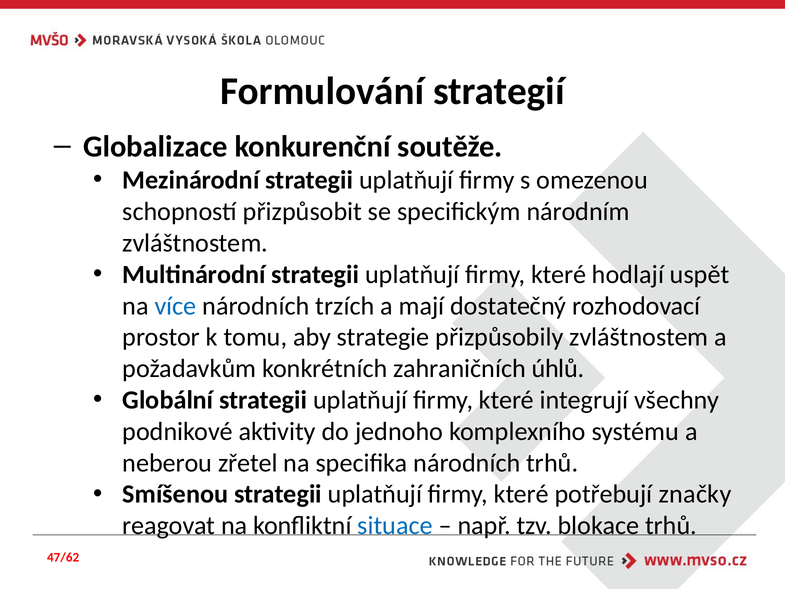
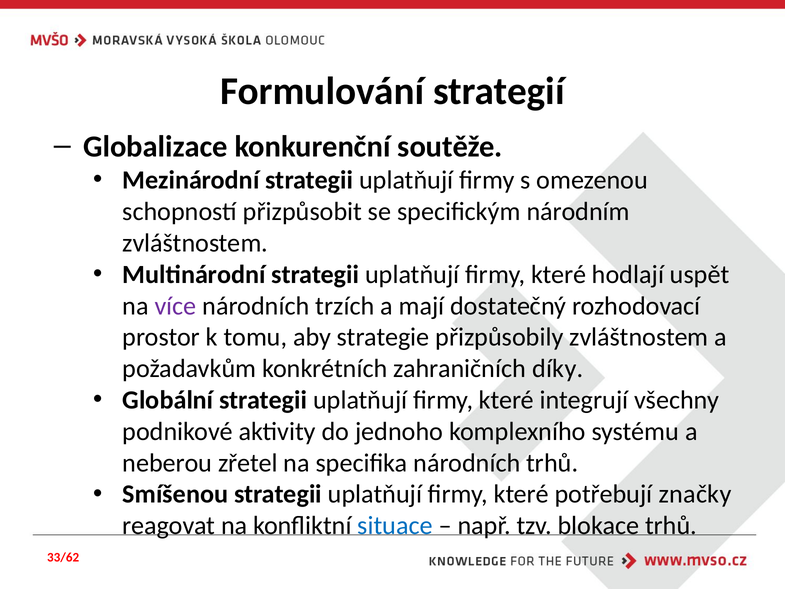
více colour: blue -> purple (176, 306)
úhlů: úhlů -> díky (558, 369)
47/62: 47/62 -> 33/62 (63, 557)
